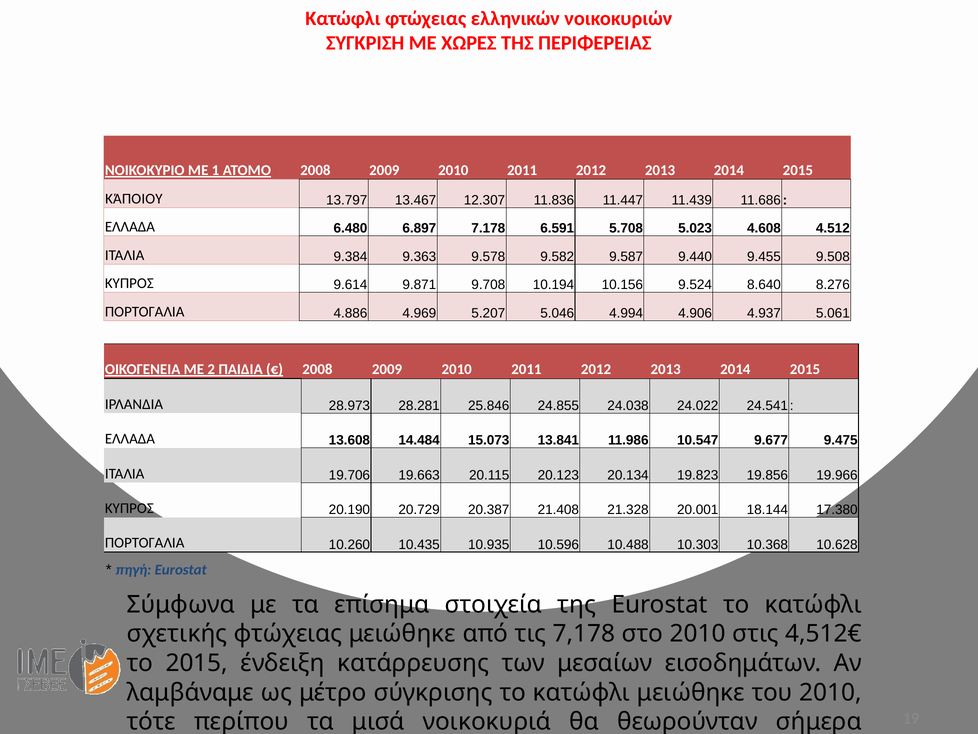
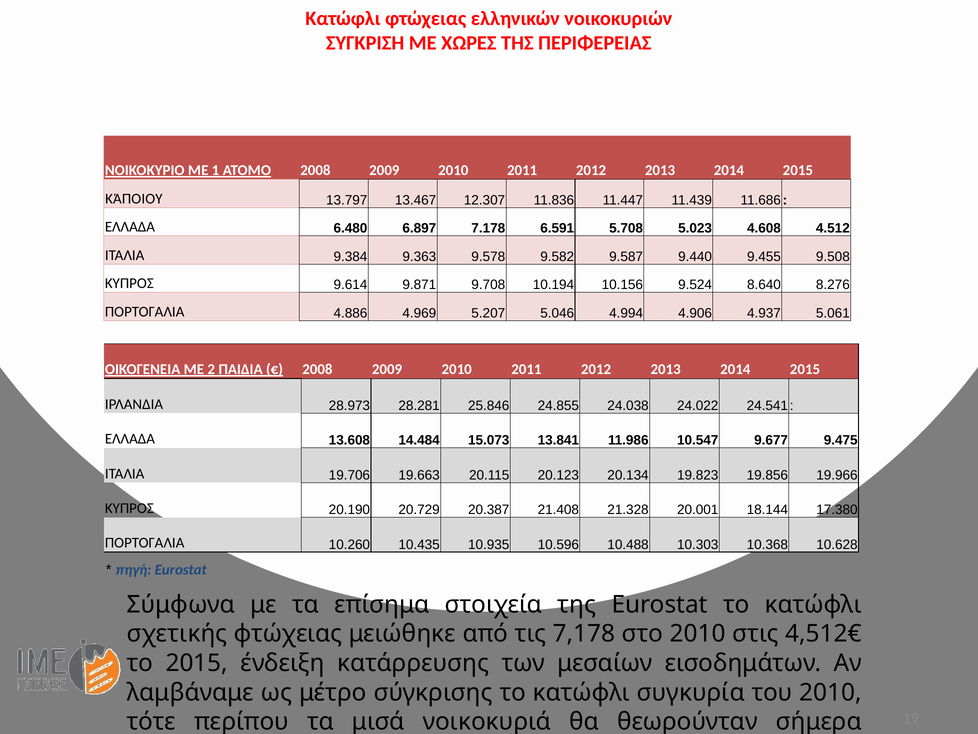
κατώφλι μειώθηκε: μειώθηκε -> συγκυρία (691, 692)
